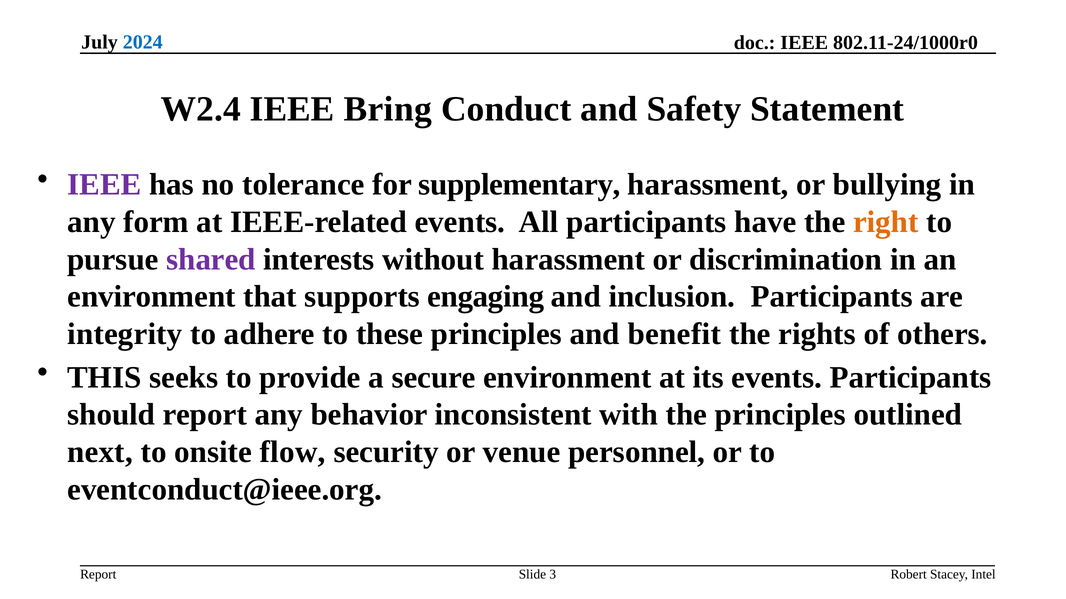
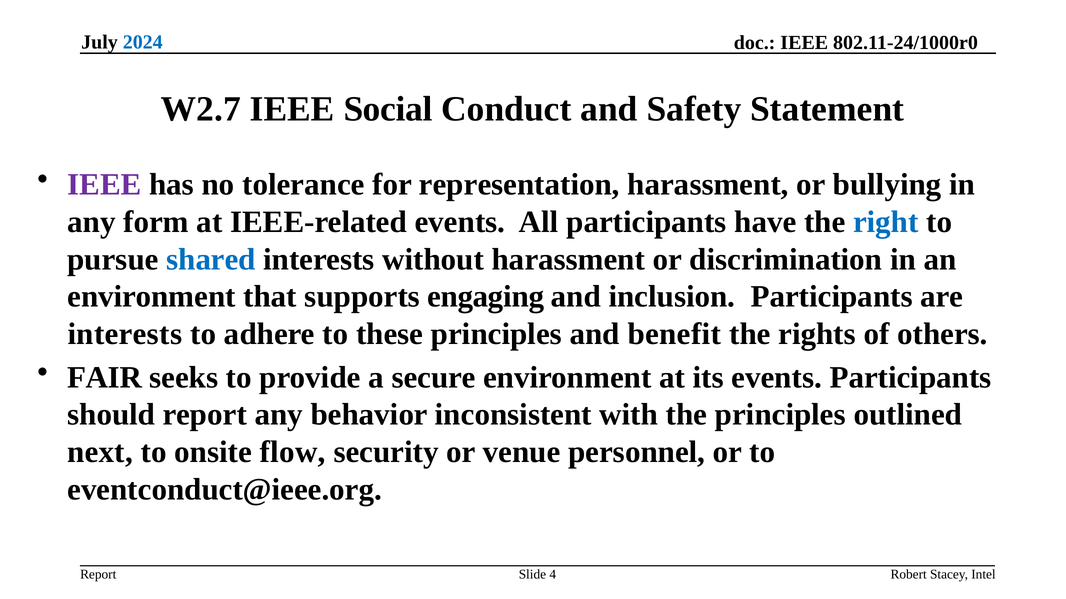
W2.4: W2.4 -> W2.7 (201, 109)
Bring: Bring -> Social (388, 109)
supplementary: supplementary -> representation (519, 185)
right colour: orange -> blue (886, 222)
shared colour: purple -> blue (211, 260)
integrity: integrity -> interests (125, 334)
THIS: THIS -> FAIR (105, 378)
3: 3 -> 4 (553, 575)
